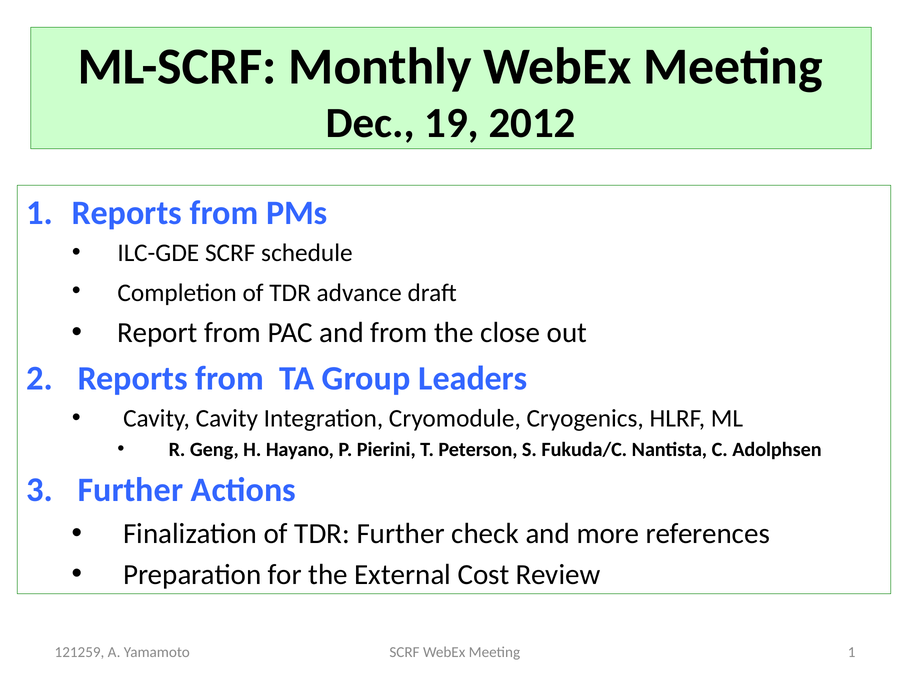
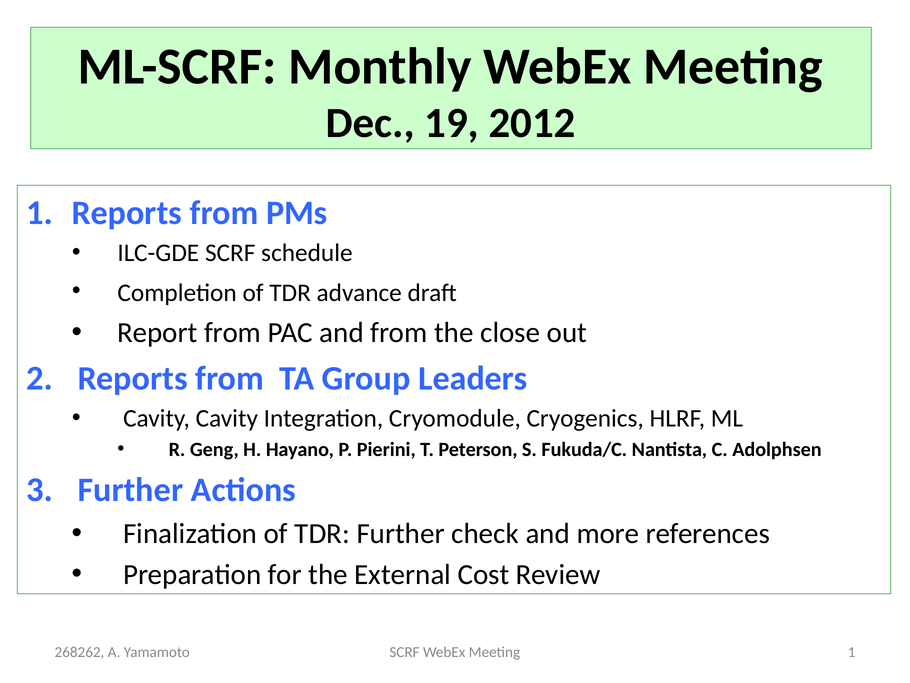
121259: 121259 -> 268262 (79, 652)
